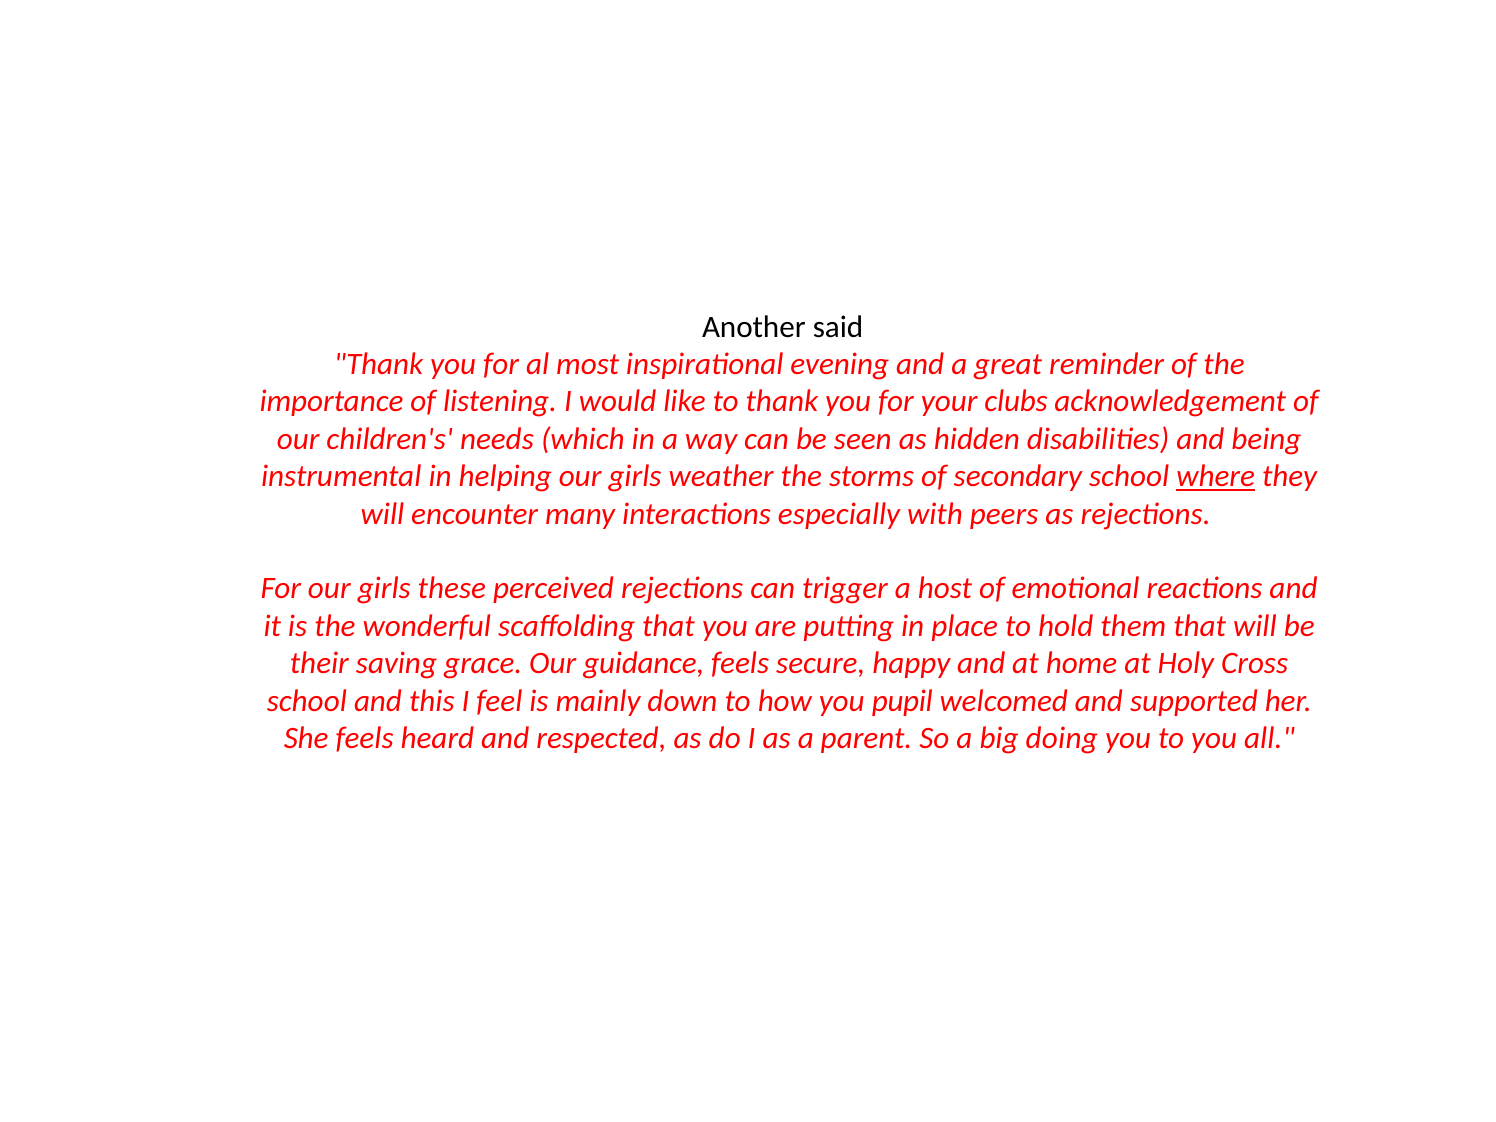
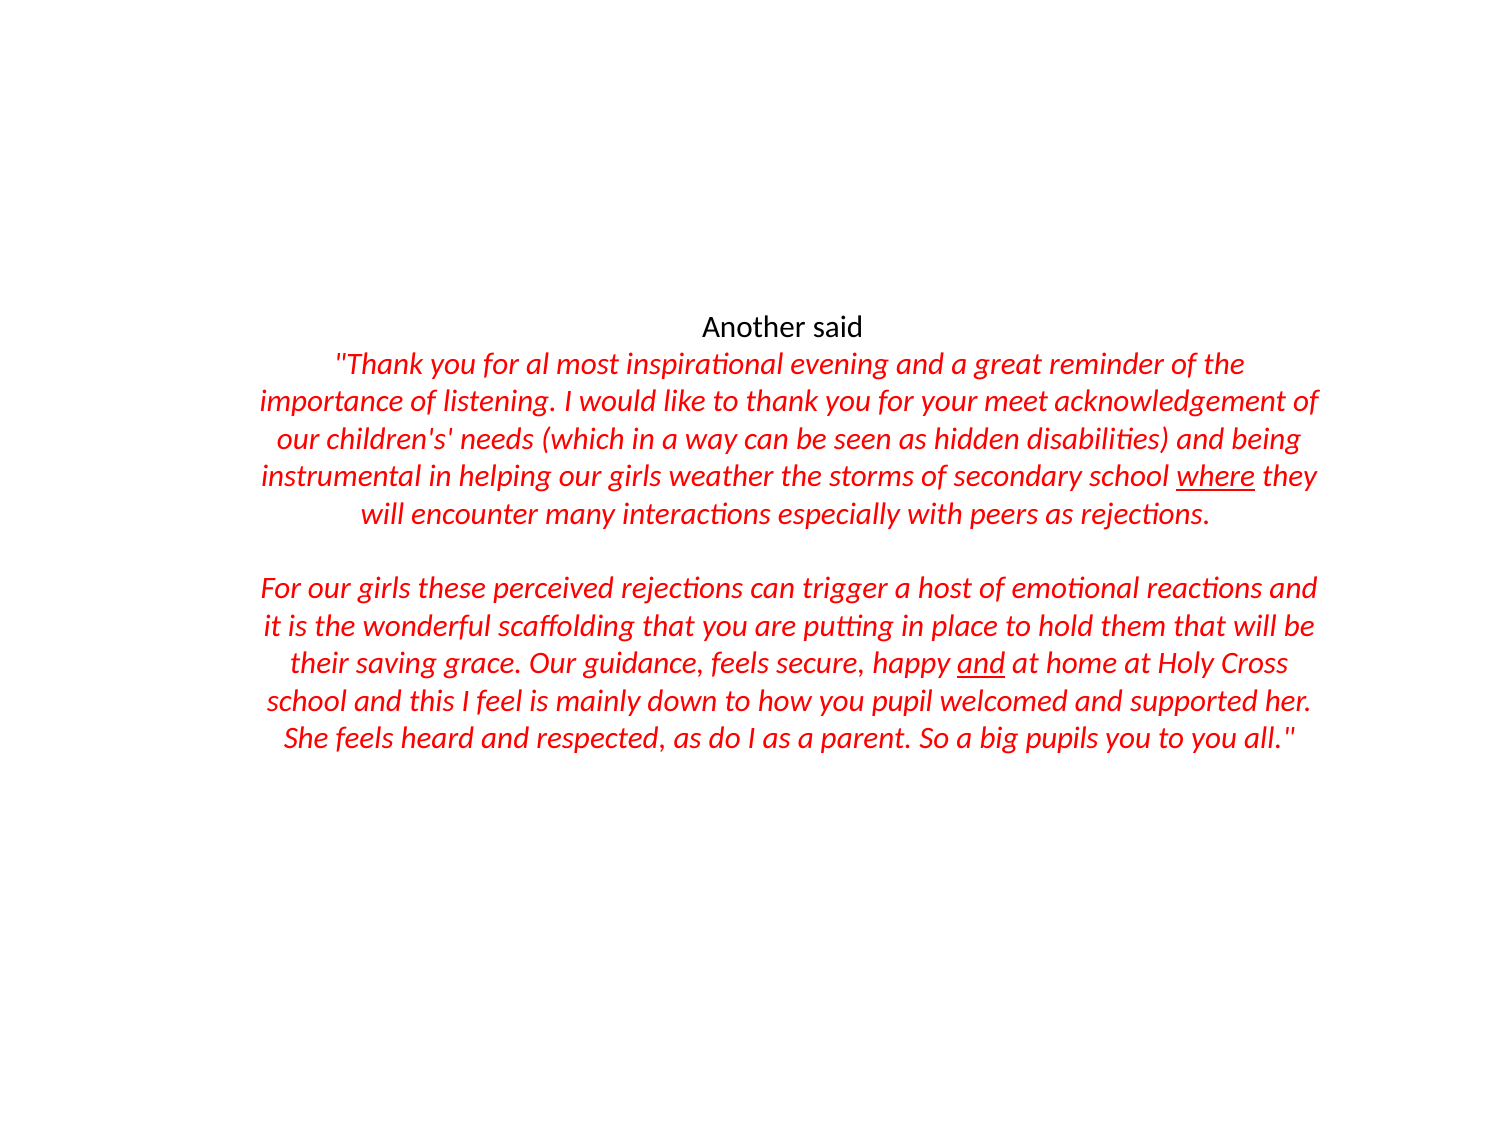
clubs: clubs -> meet (1016, 402)
and underline: none -> present (981, 663)
doing: doing -> pupils (1062, 738)
